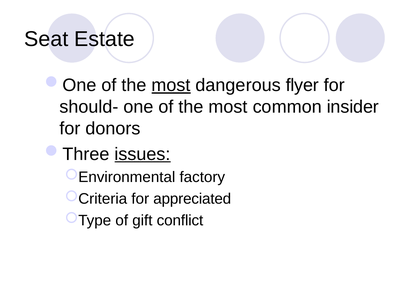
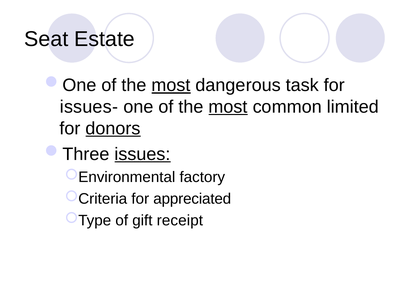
flyer: flyer -> task (302, 85)
should-: should- -> issues- (89, 107)
most underline: none -> present (228, 107)
insider: insider -> limited (353, 107)
donors underline: none -> present (113, 128)
conflict: conflict -> receipt (180, 220)
